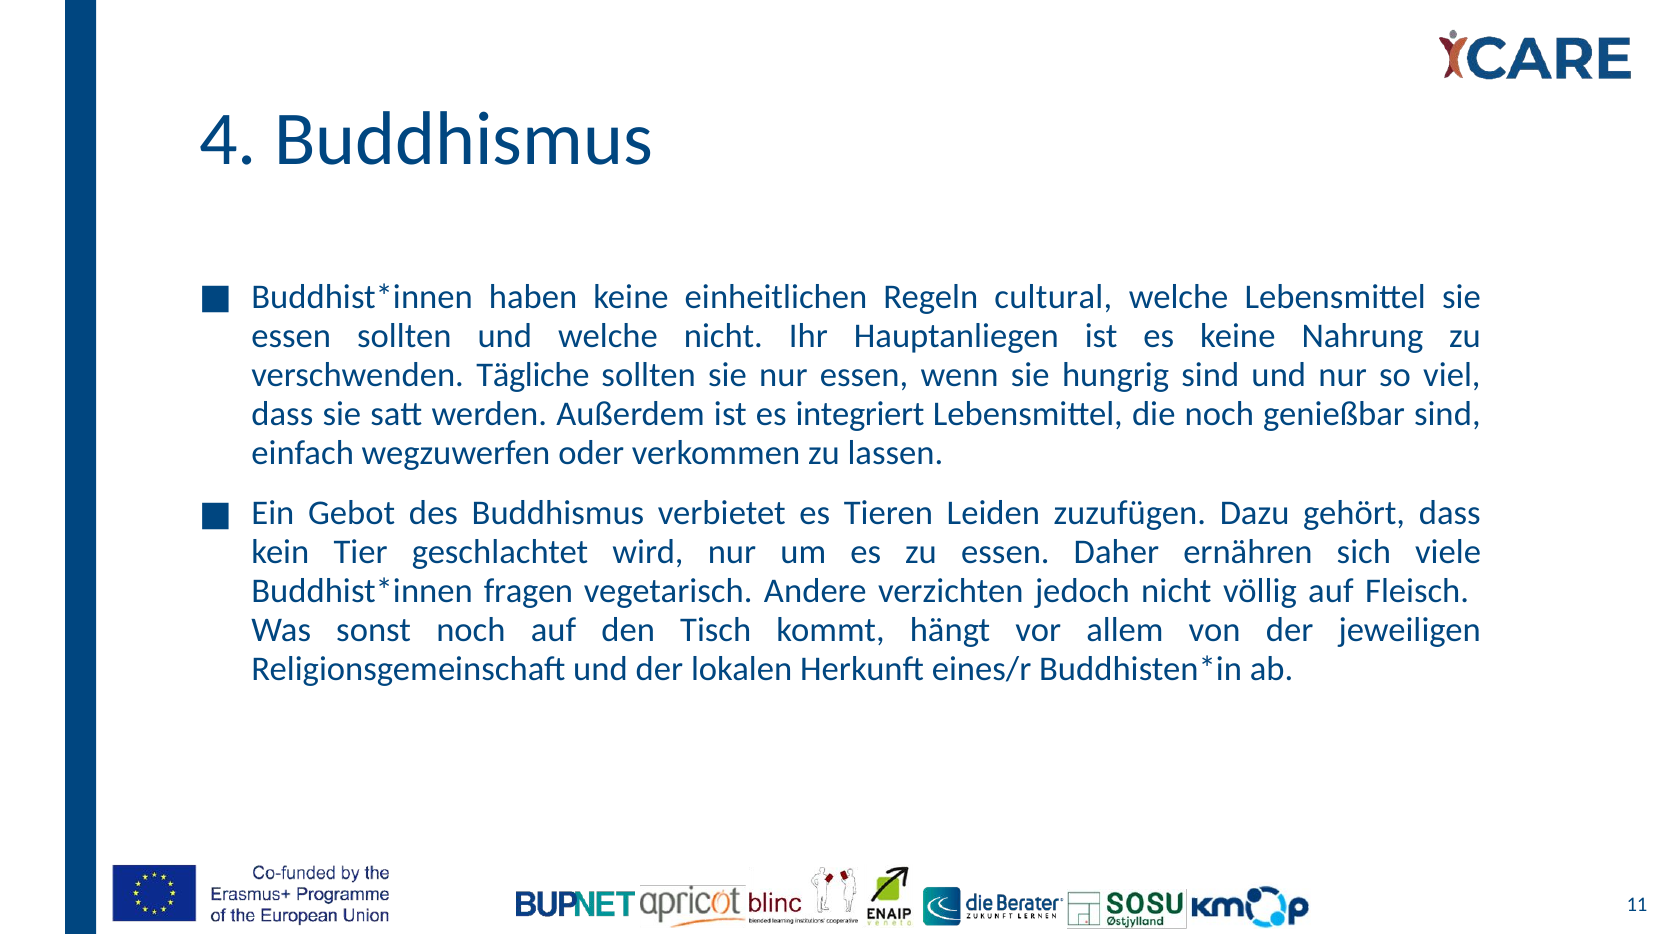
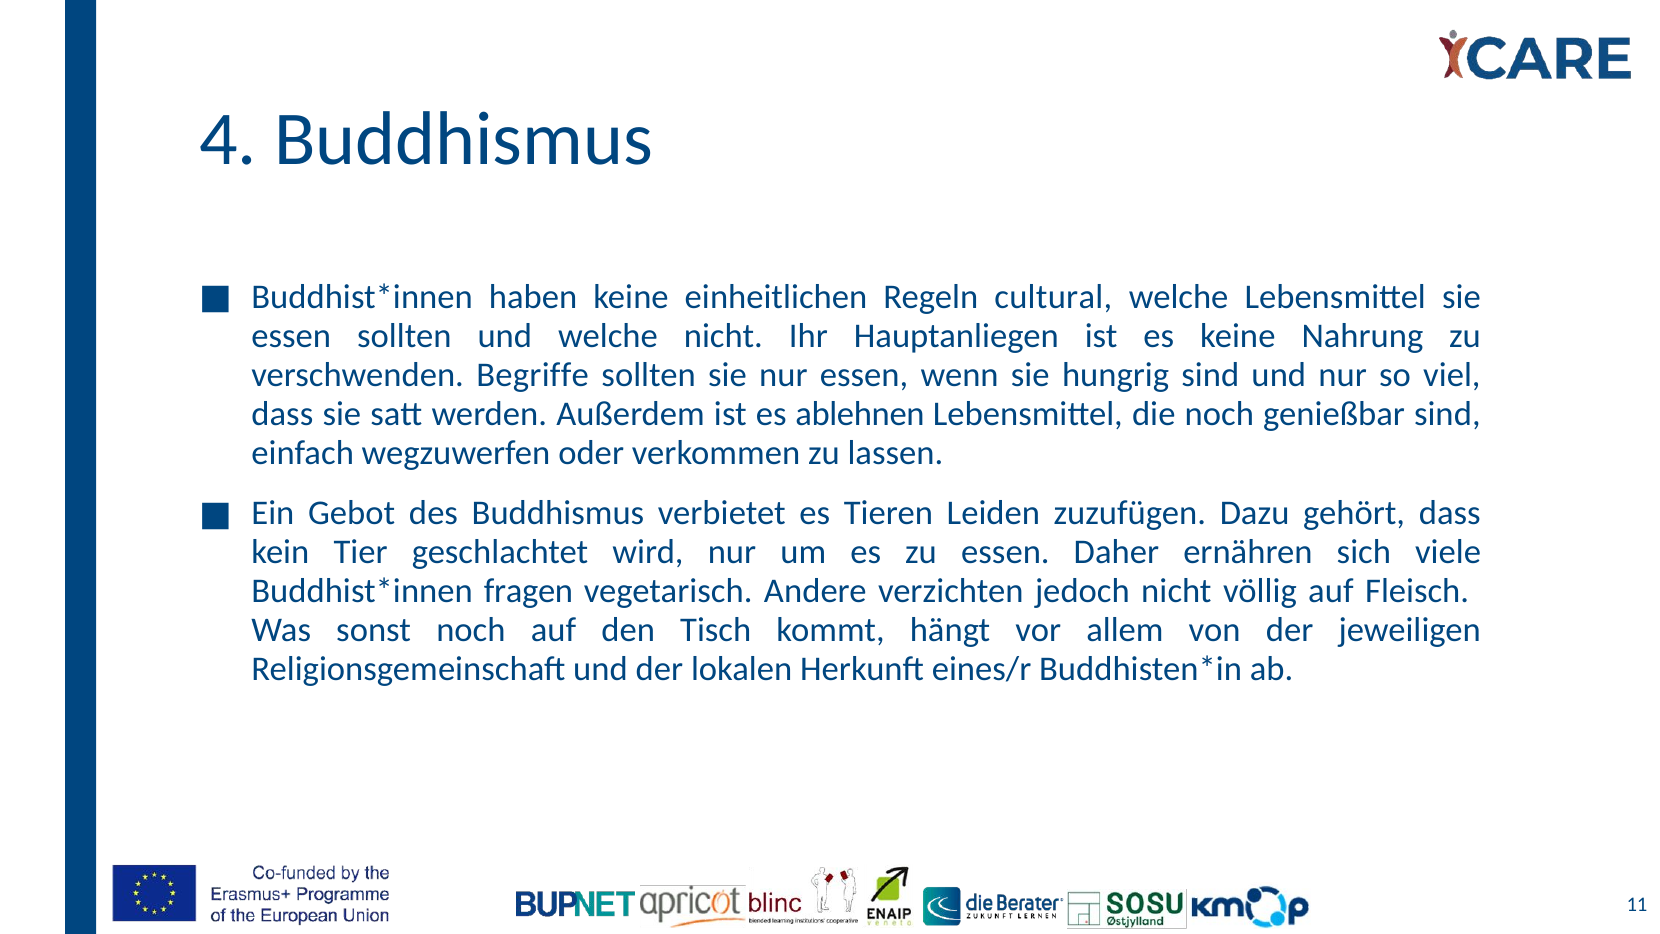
Tägliche: Tägliche -> Begriffe (533, 375)
integriert: integriert -> ablehnen (860, 414)
